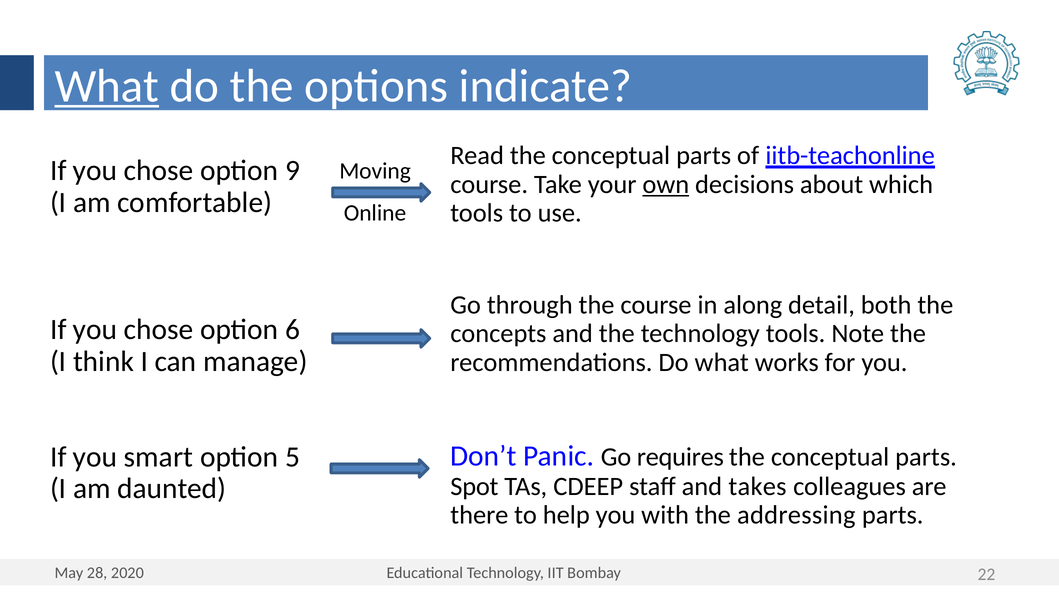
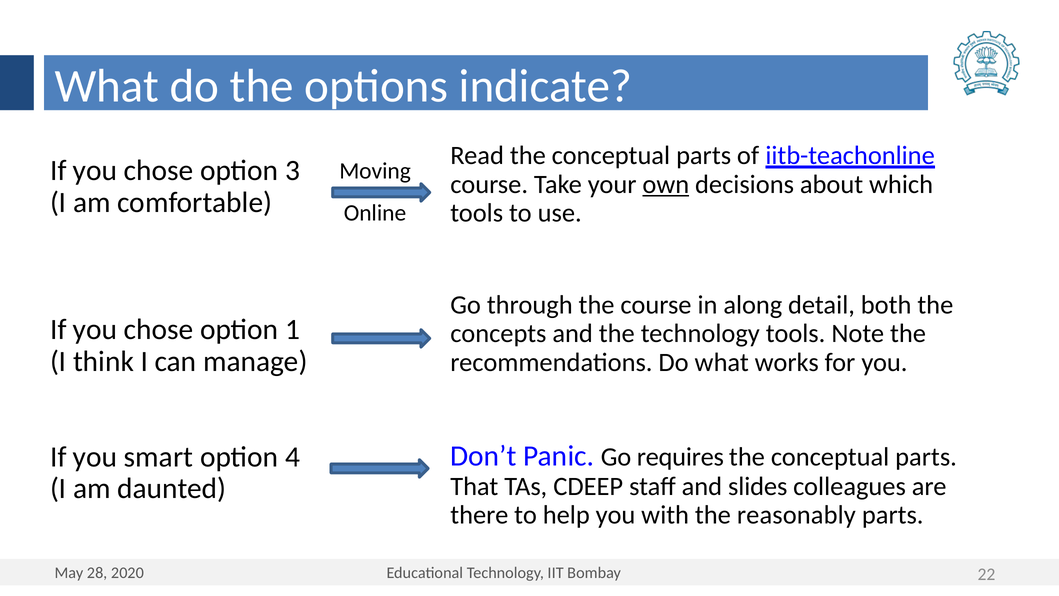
What underline: present -> none (107, 86)
9: 9 -> 3 (292, 171)
6: 6 -> 1 (292, 330)
5: 5 -> 4 (292, 457)
Spot: Spot -> That (474, 486)
takes: takes -> slides (758, 486)
addressing: addressing -> reasonably (796, 515)
